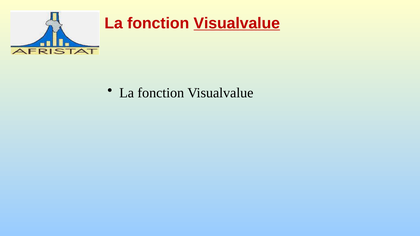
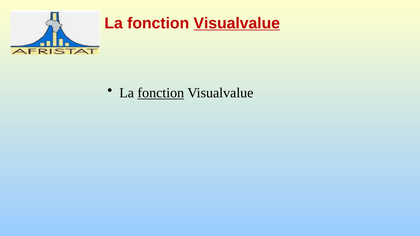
fonction underline: none -> present (161, 93)
